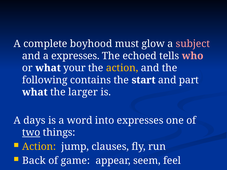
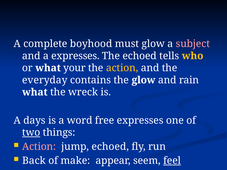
who colour: pink -> yellow (193, 56)
following: following -> everyday (45, 80)
the start: start -> glow (144, 80)
part: part -> rain (189, 80)
larger: larger -> wreck (83, 92)
into: into -> free (105, 121)
Action colour: yellow -> pink (39, 147)
jump clauses: clauses -> echoed (110, 147)
game: game -> make (75, 161)
feel underline: none -> present (172, 161)
